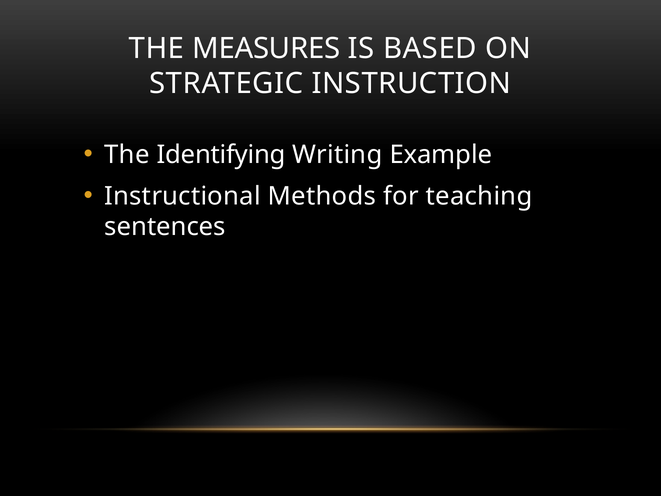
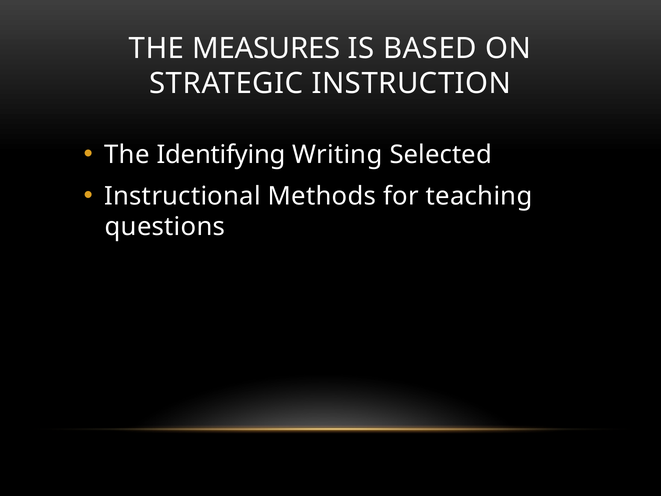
Example: Example -> Selected (441, 155)
sentences: sentences -> questions (165, 227)
